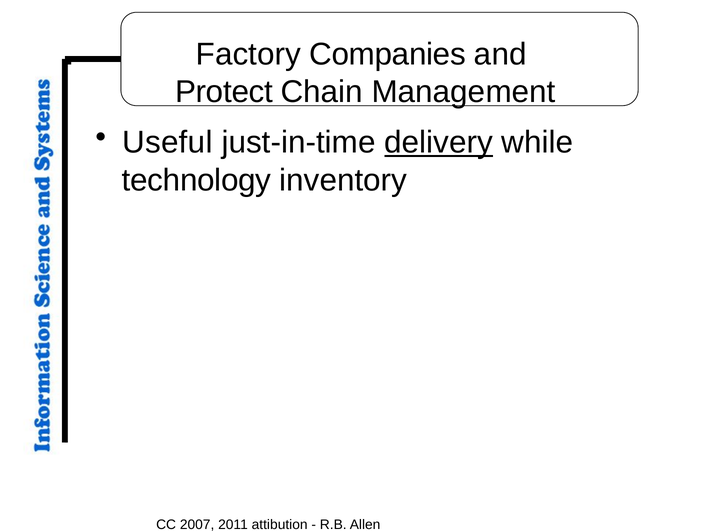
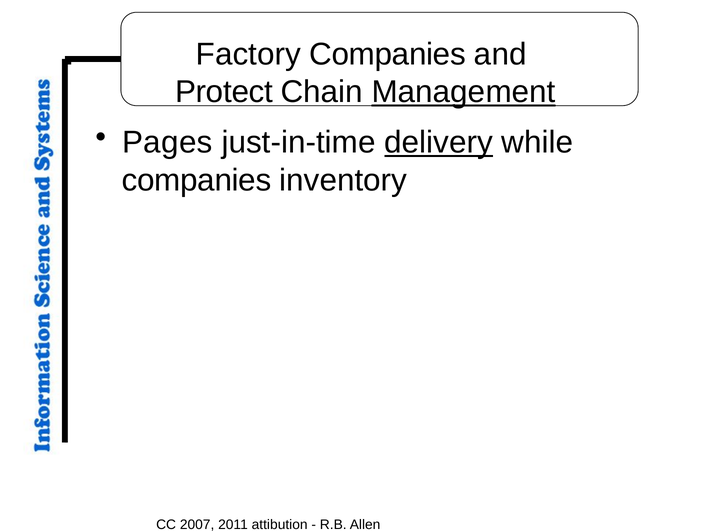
Management underline: none -> present (464, 92)
Useful: Useful -> Pages (167, 143)
technology: technology -> companies (197, 180)
